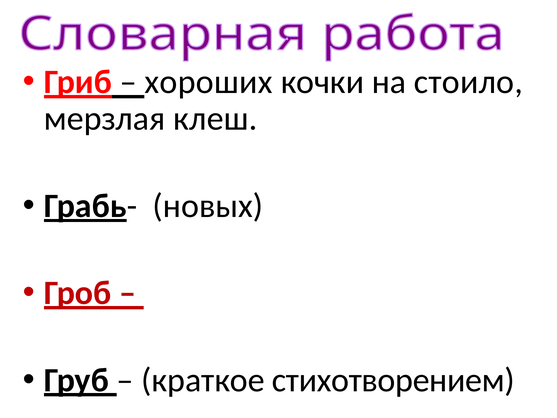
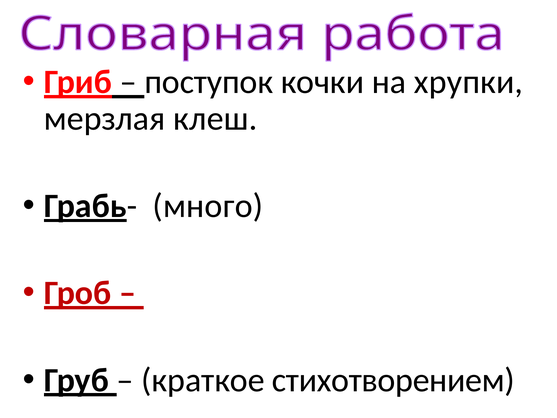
хороших: хороших -> поступок (209, 82)
стоило: стоило -> хрупки (468, 82)
новых: новых -> много (208, 206)
